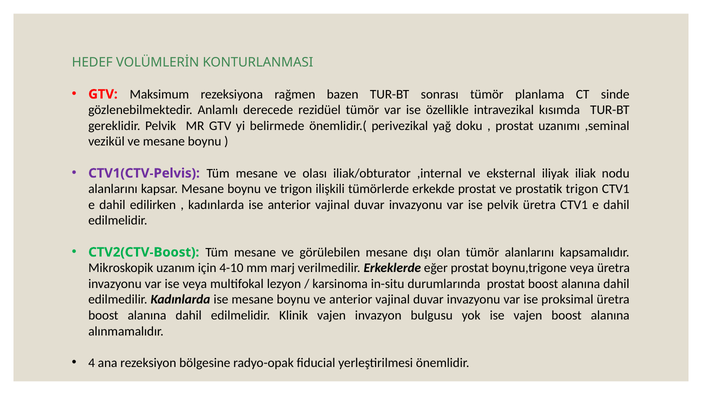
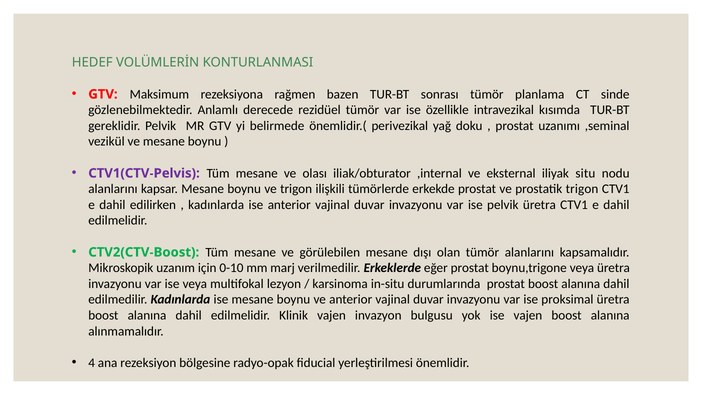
iliak: iliak -> situ (585, 173)
4-10: 4-10 -> 0-10 (231, 268)
